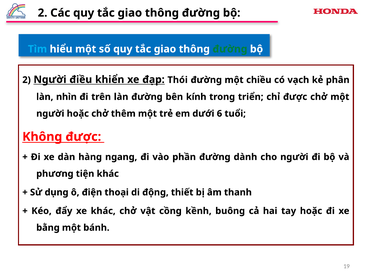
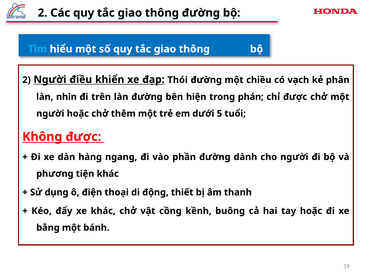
đường colour: green -> blue (230, 49)
kính: kính -> hiện (196, 97)
triển: triển -> phán (251, 97)
6: 6 -> 5 (219, 114)
